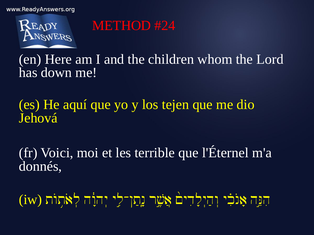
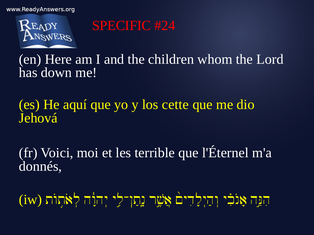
METHOD: METHOD -> SPECIFIC (122, 26)
tejen: tejen -> cette (175, 105)
